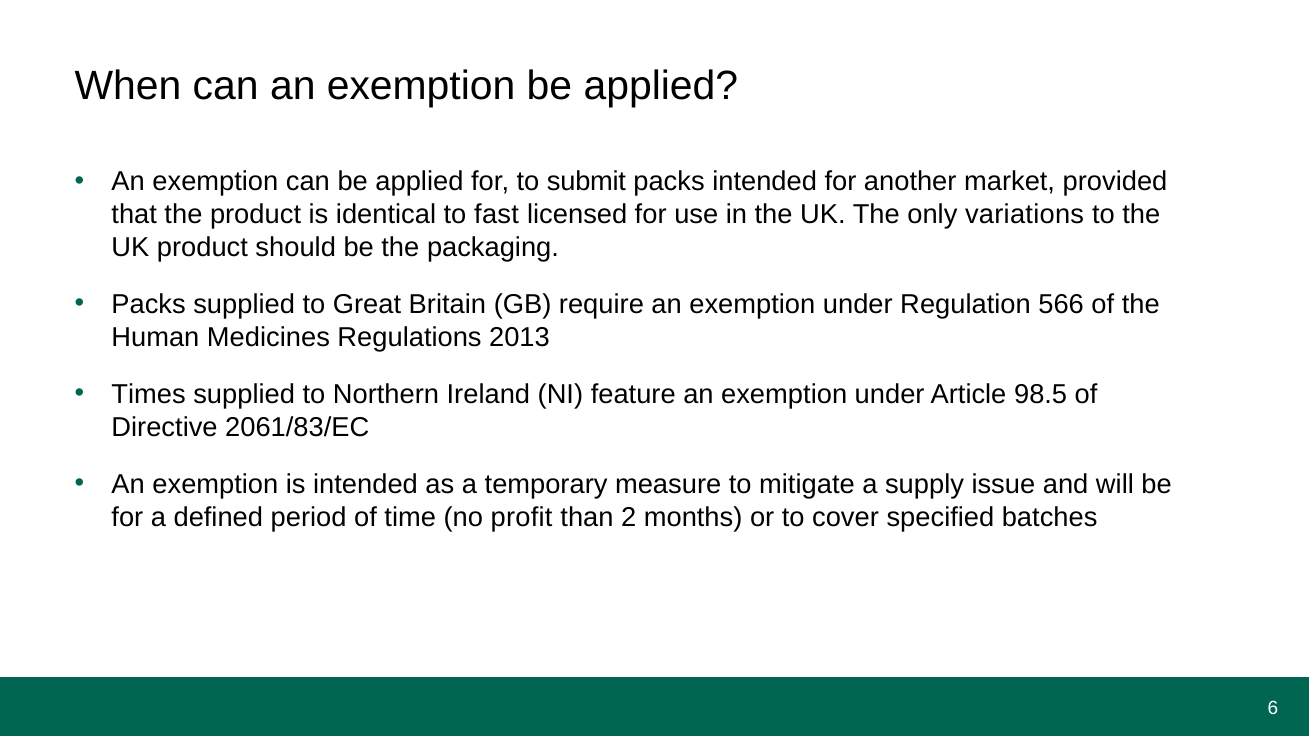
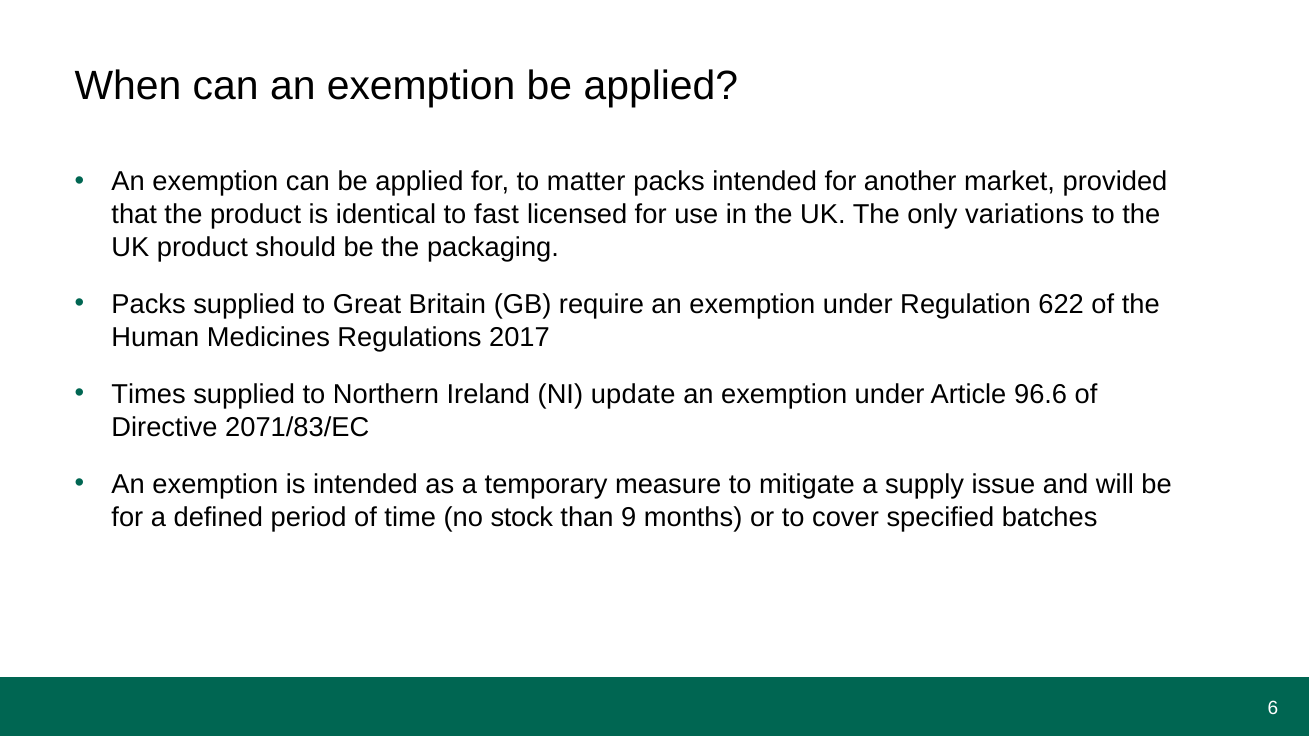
submit: submit -> matter (586, 182)
566: 566 -> 622 (1061, 305)
2013: 2013 -> 2017 (520, 337)
feature: feature -> update (633, 395)
98.5: 98.5 -> 96.6 (1041, 395)
2061/83/EC: 2061/83/EC -> 2071/83/EC (297, 427)
profit: profit -> stock (522, 517)
2: 2 -> 9 (629, 517)
